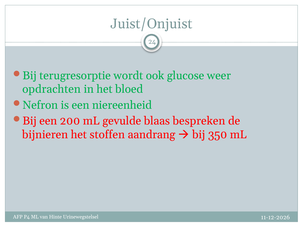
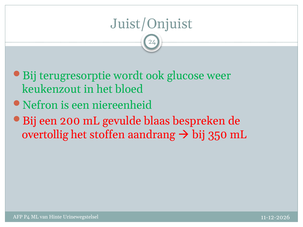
opdrachten: opdrachten -> keukenzout (51, 89)
bijnieren: bijnieren -> overtollig (45, 135)
